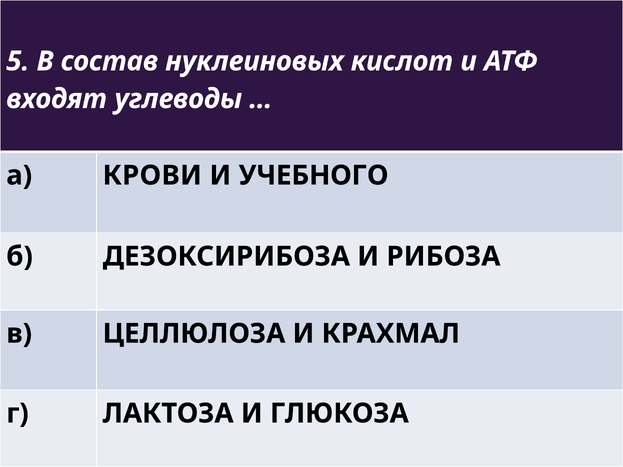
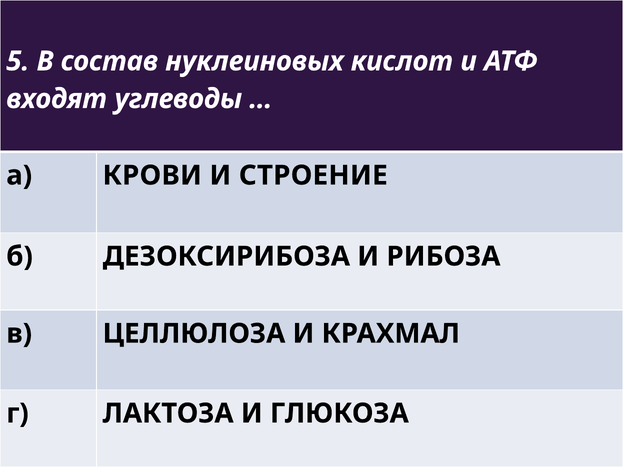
УЧЕБНОГО: УЧЕБНОГО -> СТРОЕНИЕ (313, 176)
